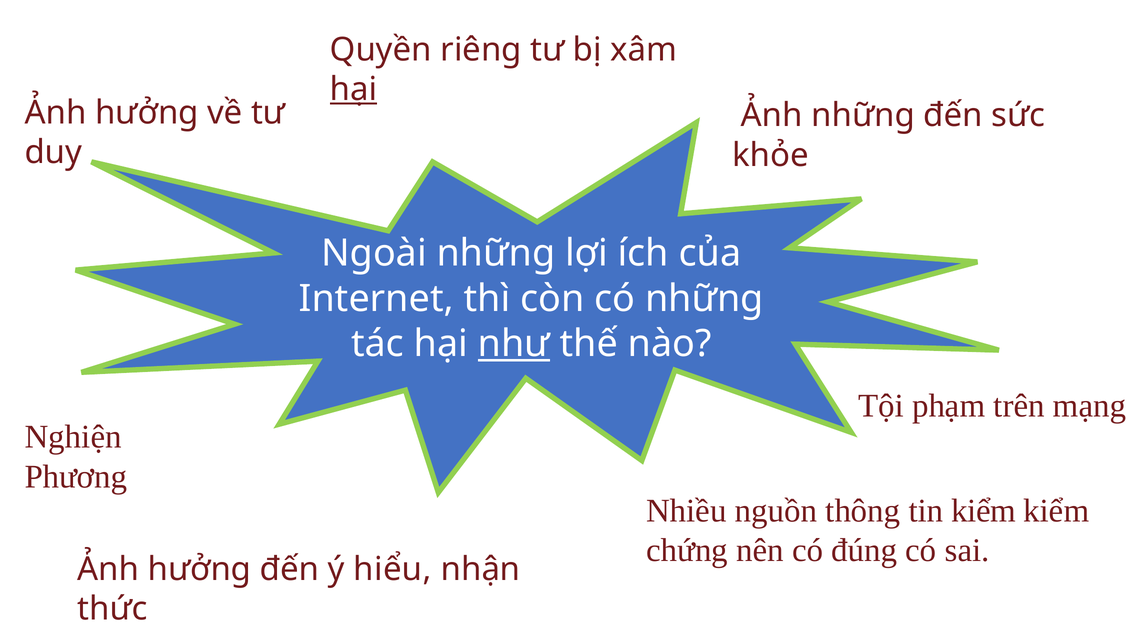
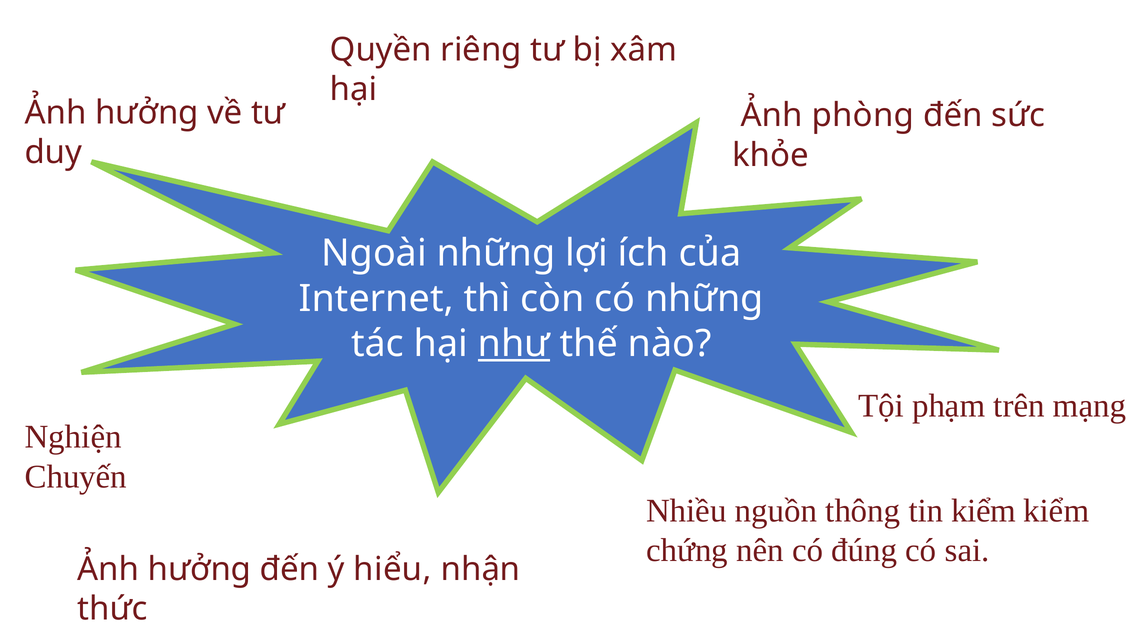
hại underline: present -> none (354, 89)
Ảnh những: những -> phòng (863, 116)
Phương: Phương -> Chuyến (76, 477)
